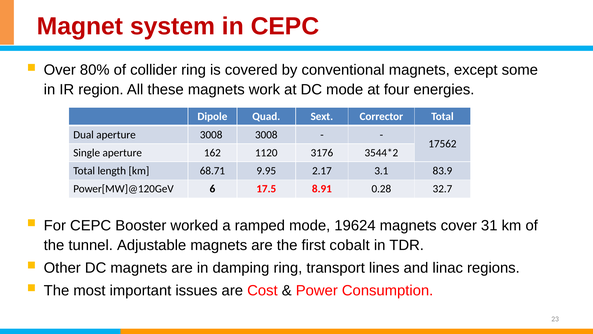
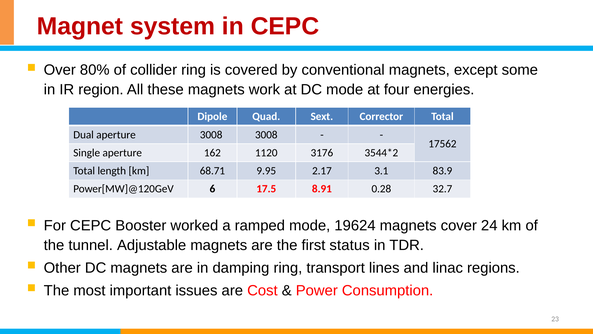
31: 31 -> 24 (489, 225)
cobalt: cobalt -> status (350, 245)
